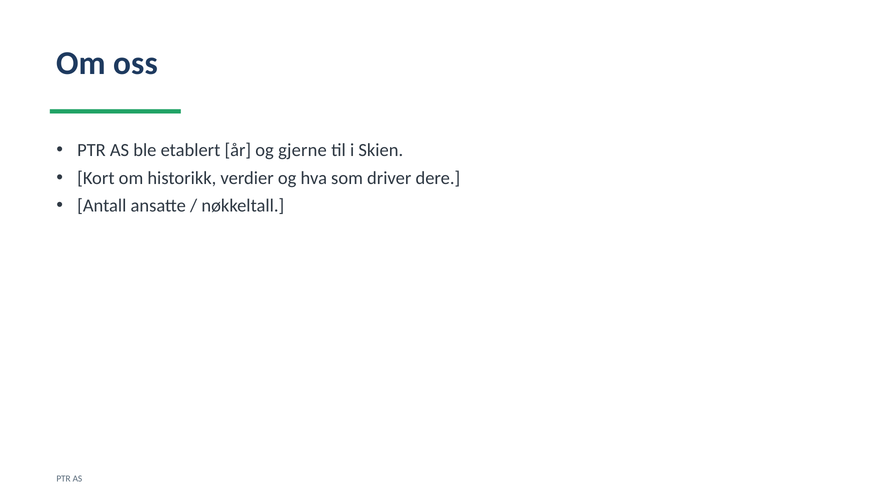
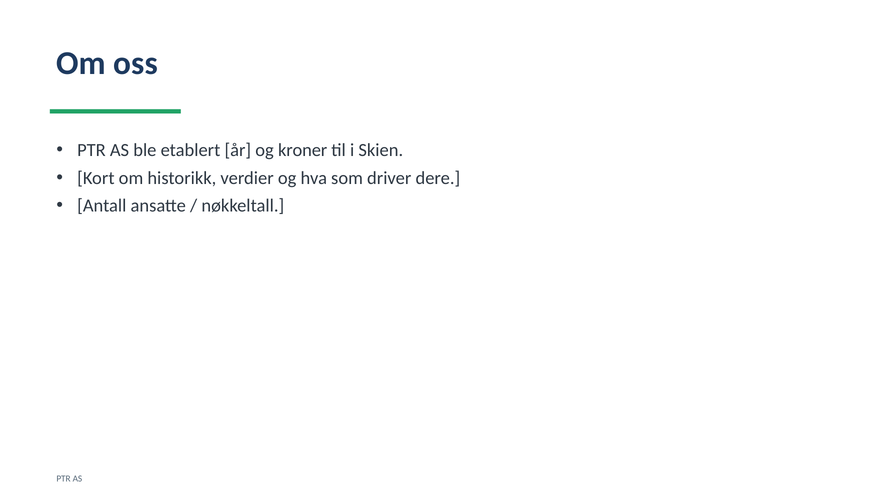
gjerne: gjerne -> kroner (303, 150)
